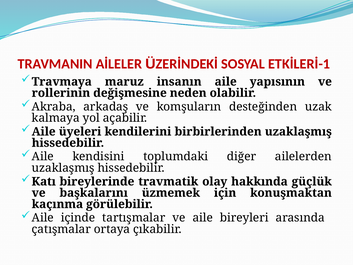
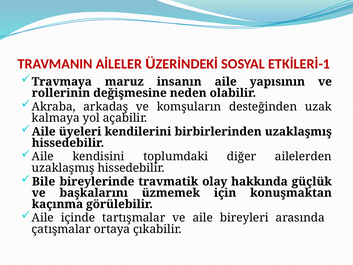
Katı: Katı -> Bile (44, 181)
